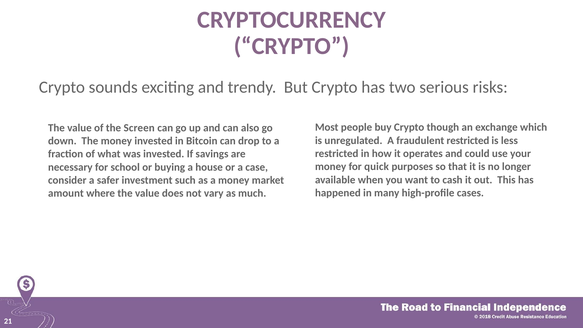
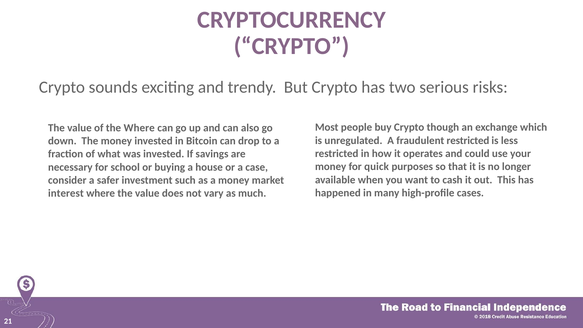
the Screen: Screen -> Where (139, 128)
amount: amount -> interest (66, 193)
